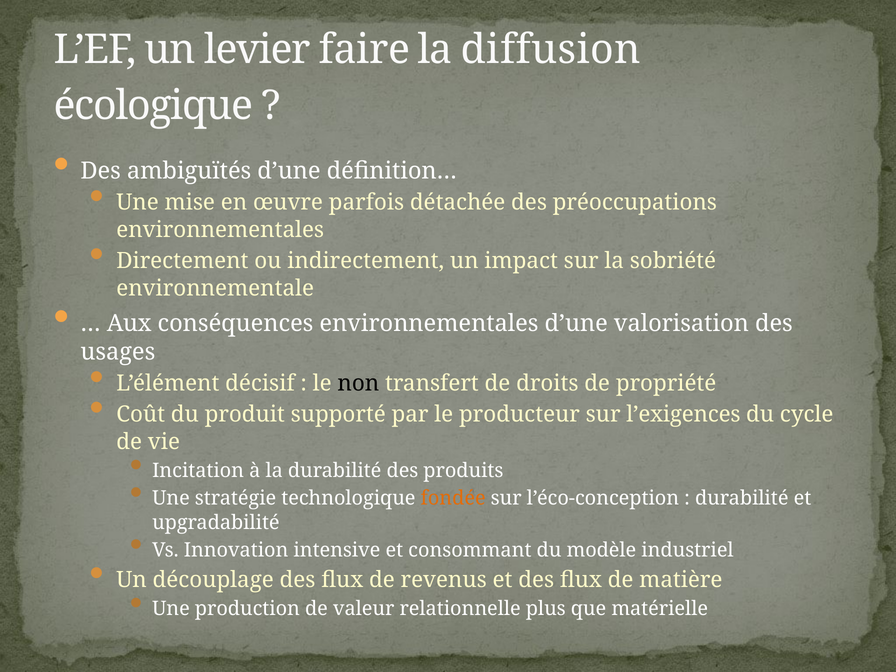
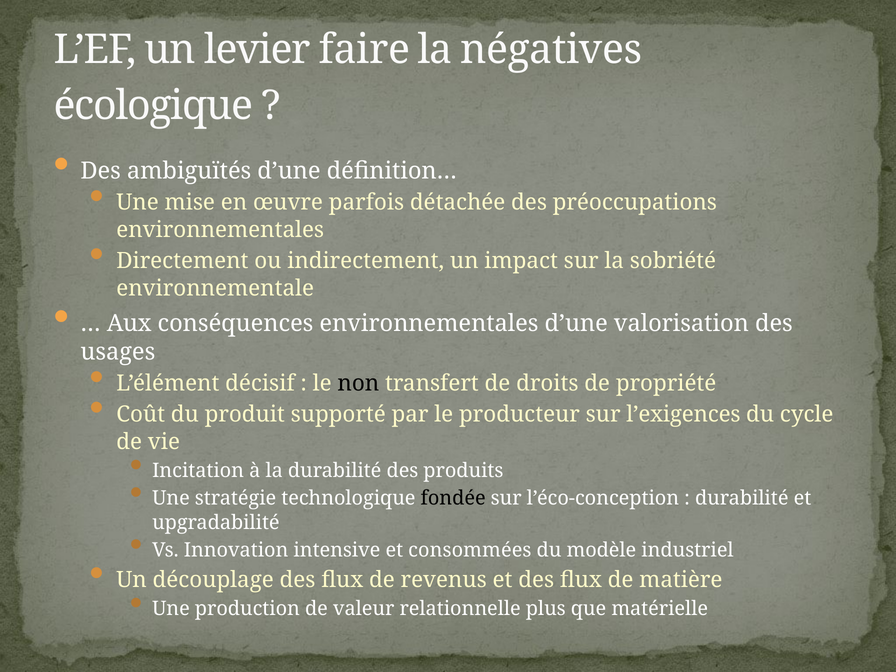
diffusion: diffusion -> négatives (551, 50)
fondée colour: orange -> black (453, 498)
consommant: consommant -> consommées (470, 550)
